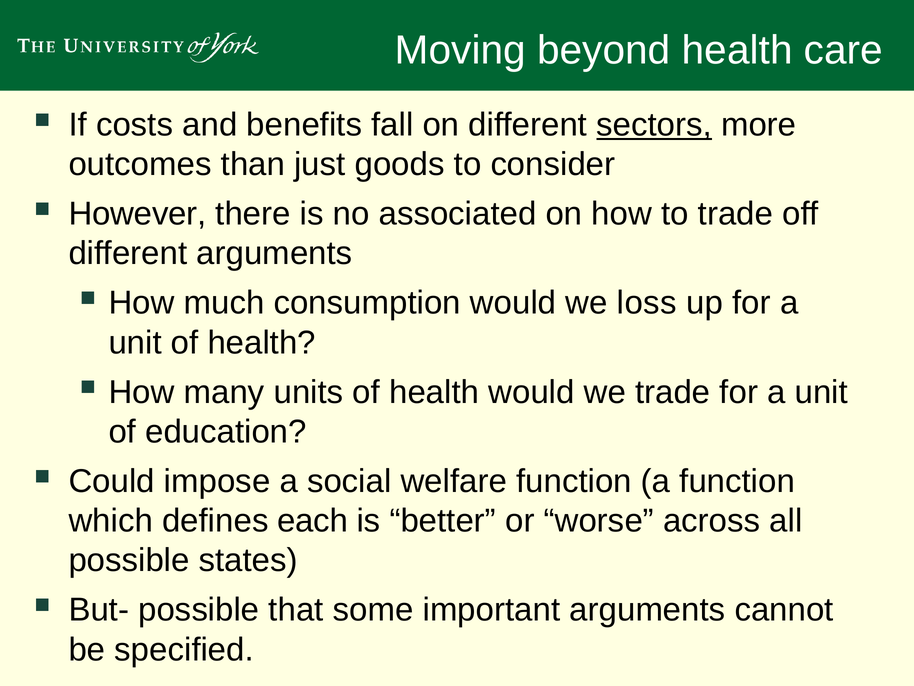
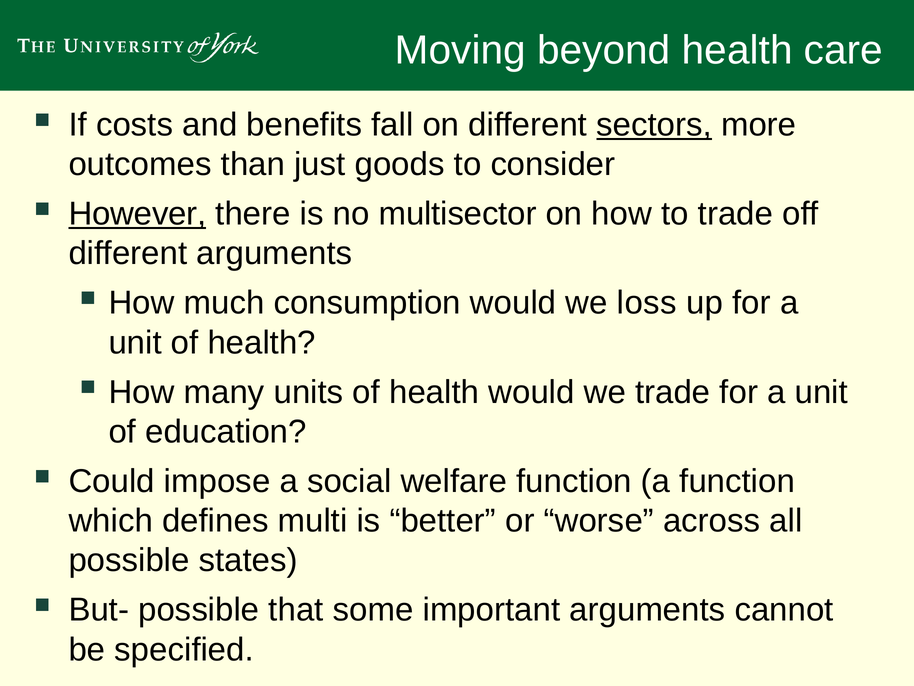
However underline: none -> present (137, 214)
associated: associated -> multisector (458, 214)
each: each -> multi (313, 521)
